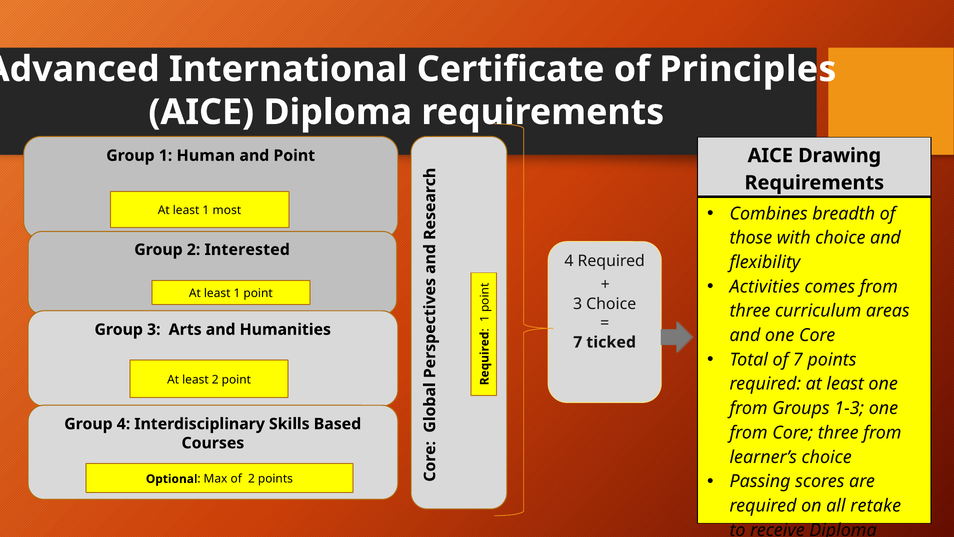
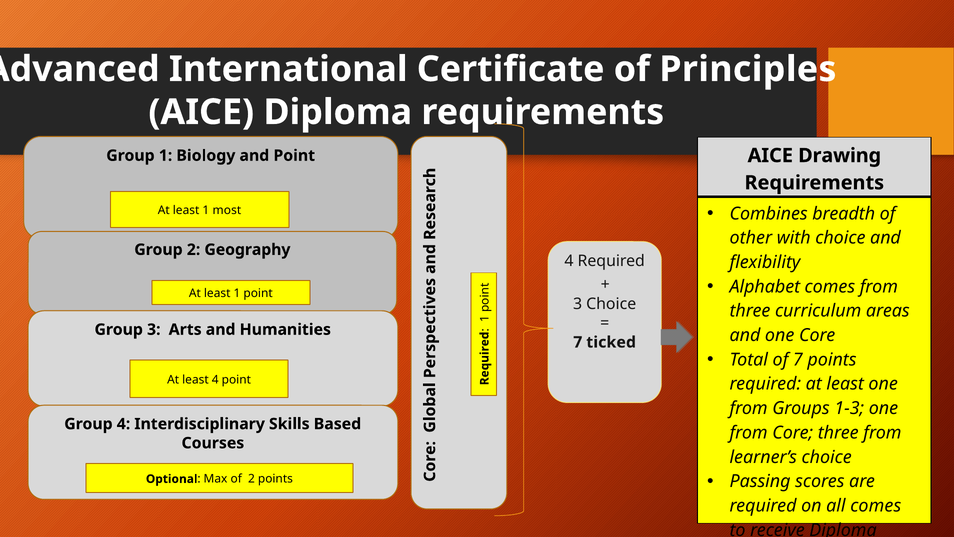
Human: Human -> Biology (206, 155)
those: those -> other (751, 238)
Interested: Interested -> Geography (247, 249)
Activities: Activities -> Alphabet (765, 286)
least 2: 2 -> 4 (215, 379)
all retake: retake -> comes (876, 506)
